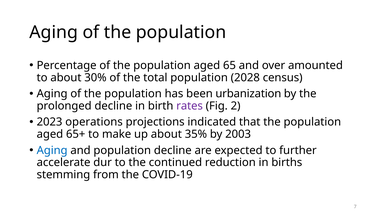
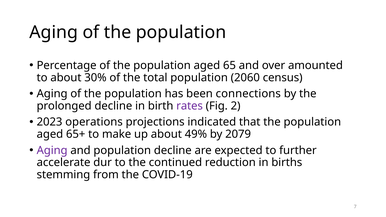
2028: 2028 -> 2060 (245, 78)
urbanization: urbanization -> connections (248, 94)
35%: 35% -> 49% (196, 134)
2003: 2003 -> 2079 (238, 134)
Aging colour: blue -> purple (52, 150)
